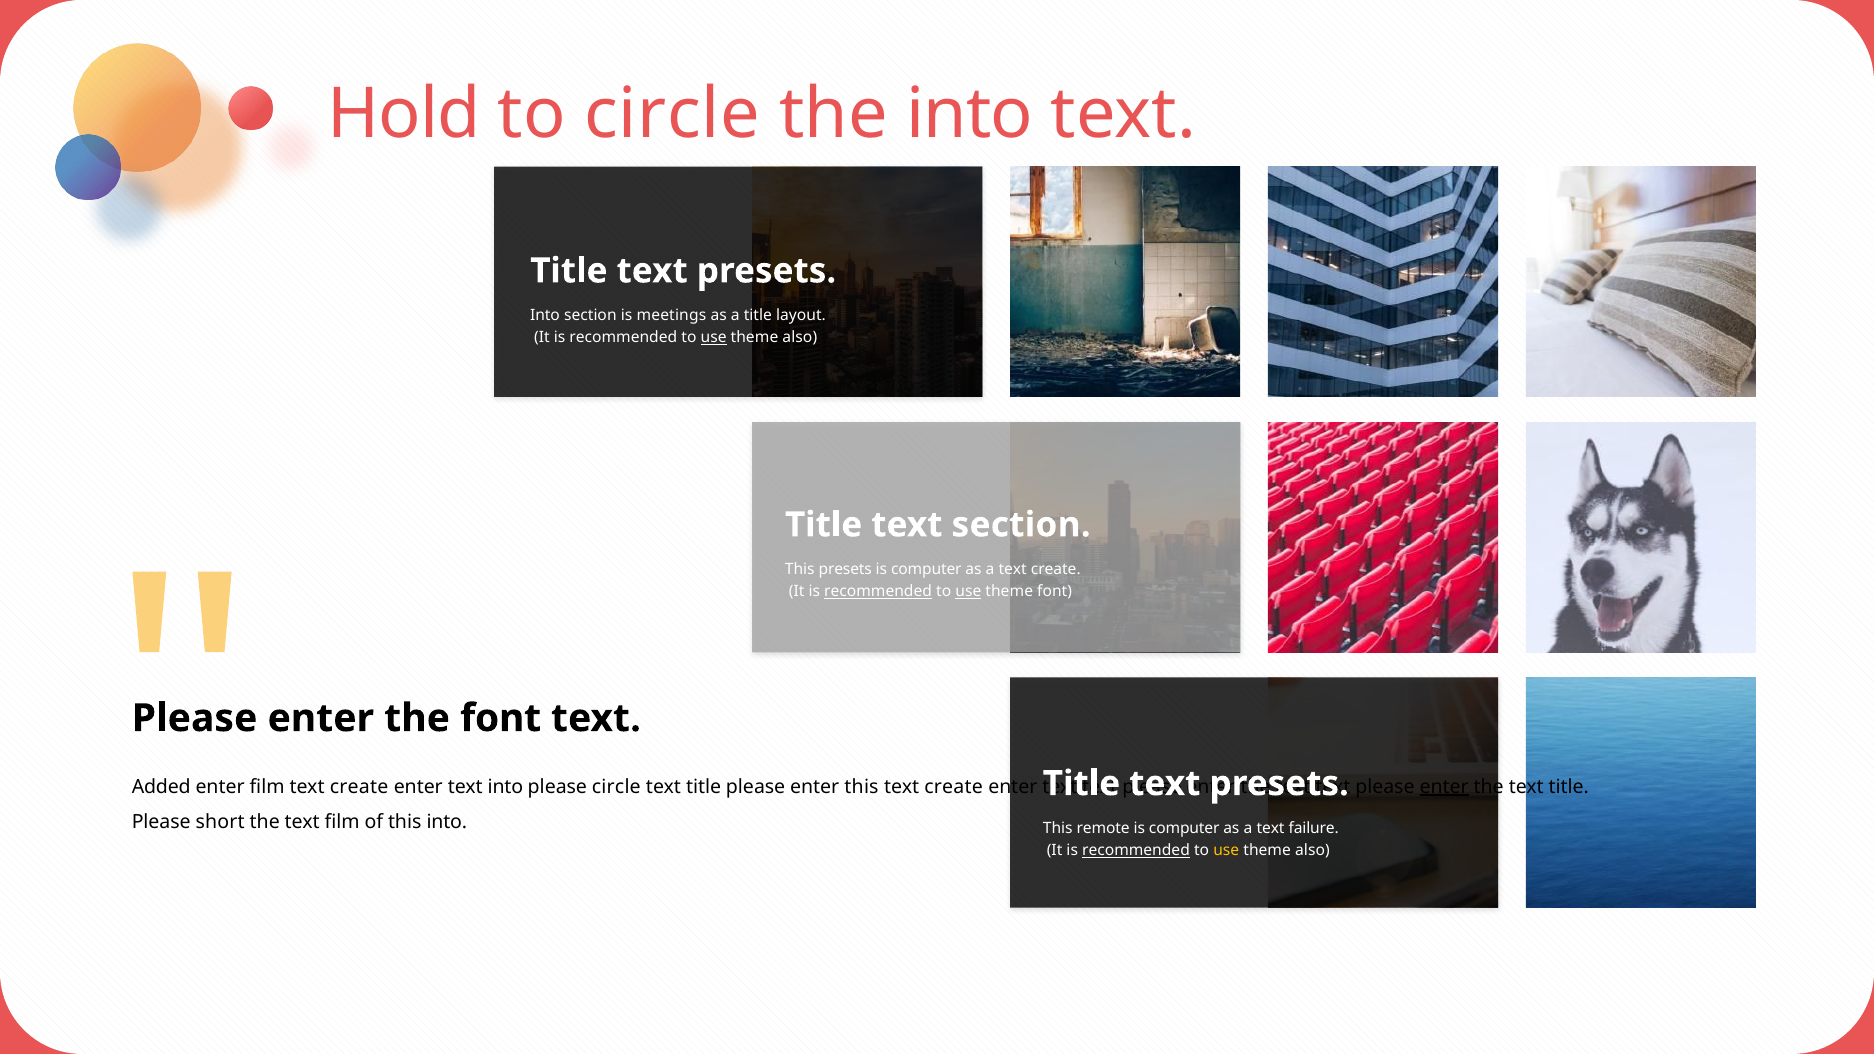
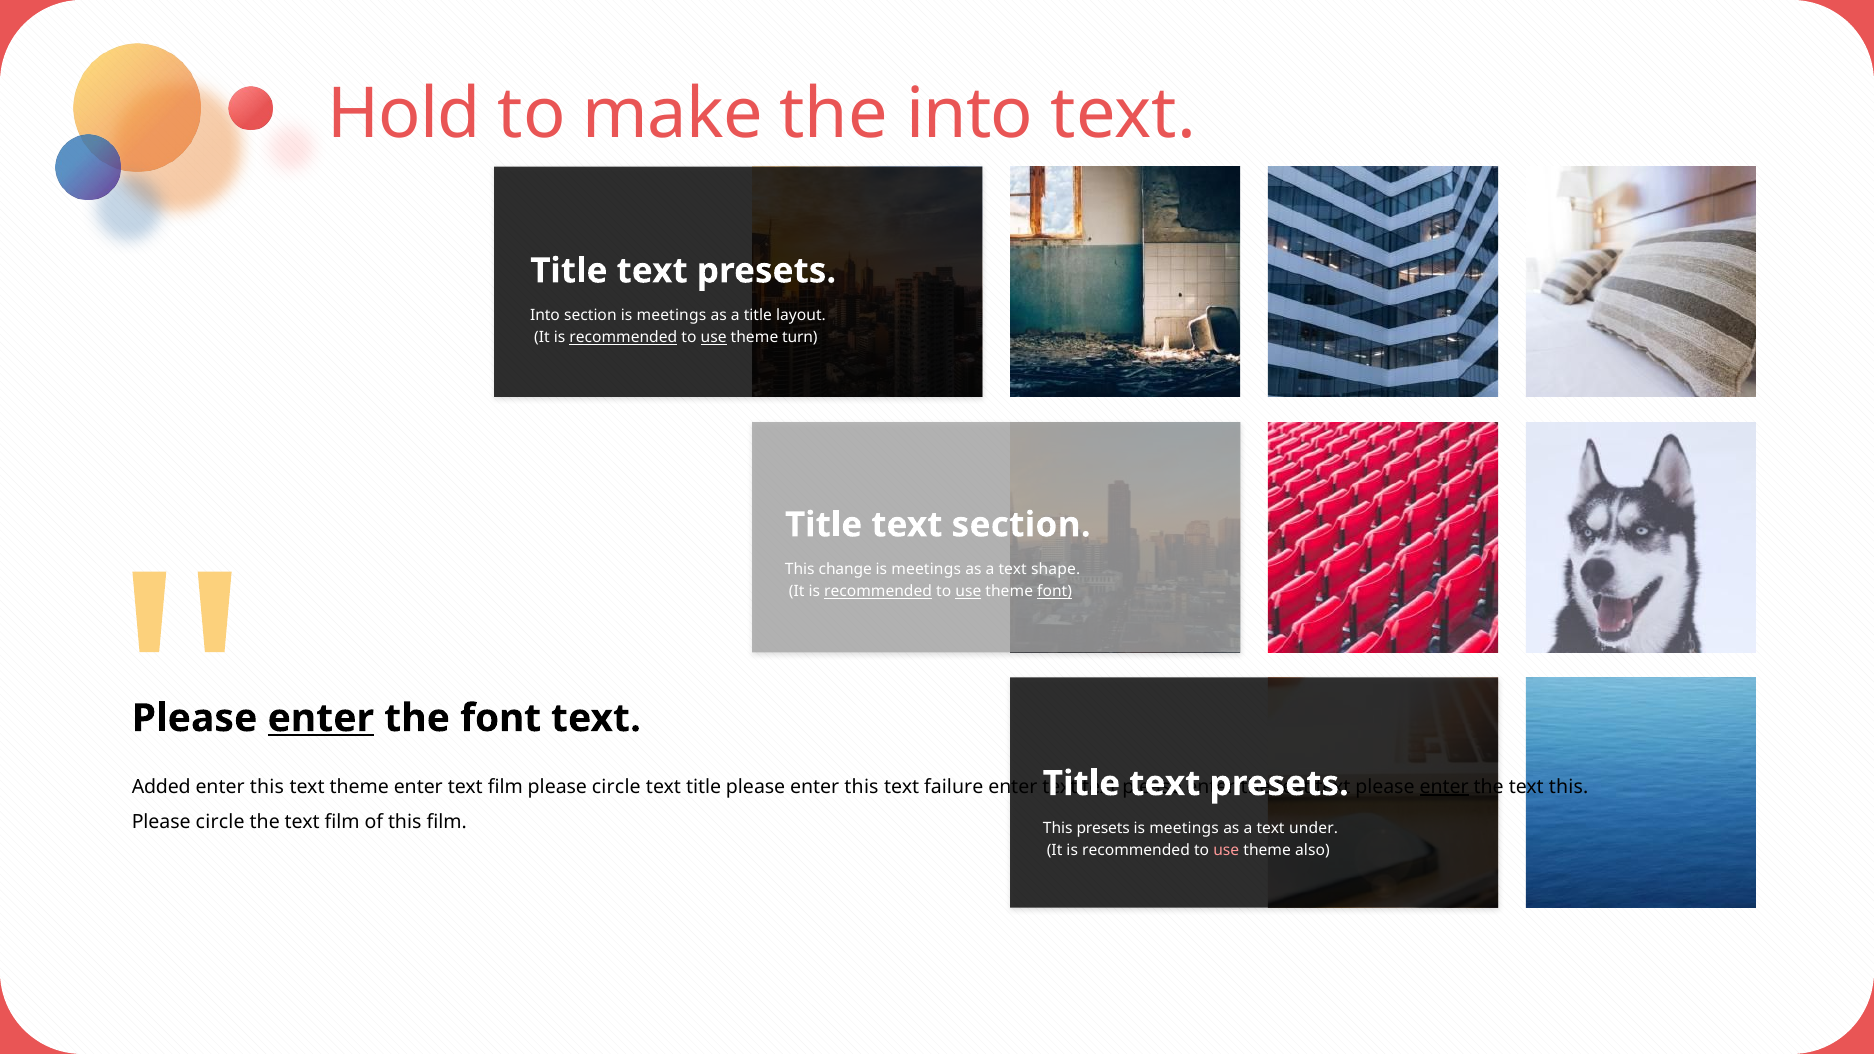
to circle: circle -> make (673, 114)
recommended underline: none -> present (623, 338)
also: also -> turn (800, 338)
This presets: presets -> change (845, 569)
computer: computer -> meetings (926, 569)
a text create: create -> shape (1056, 569)
font underline: none -> present (1055, 592)
enter underline: none -> present (321, 718)
film: film -> this (267, 787)
create: create -> theme (359, 787)
enter text into: into -> film (505, 787)
create: create -> failure (954, 787)
the text title: title -> this (1569, 787)
short: short -> circle (220, 822)
this into: into -> film (447, 822)
This remote: remote -> presets (1103, 828)
computer: computer -> meetings (1184, 828)
failure: failure -> under (1314, 828)
recommended underline: present -> none (1136, 851)
use colour: yellow -> pink (1226, 851)
